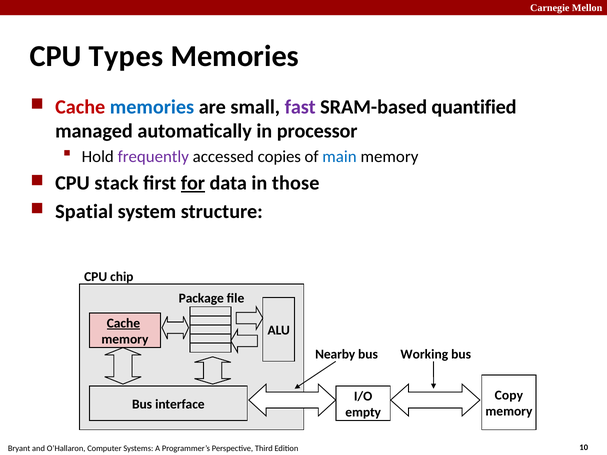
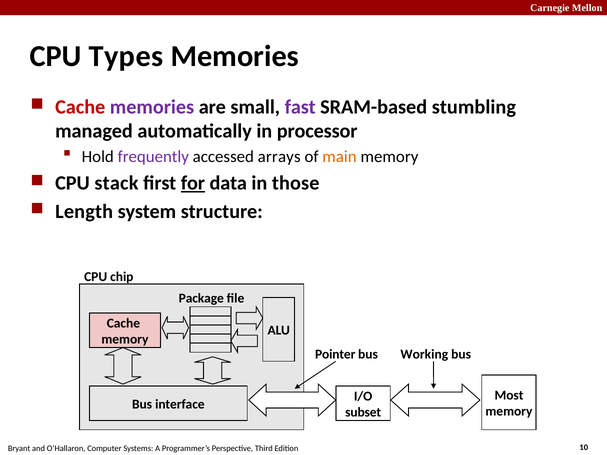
memories colour: blue -> purple (152, 107)
quantified: quantified -> stumbling (474, 107)
copies: copies -> arrays (279, 157)
main colour: blue -> orange (340, 157)
Spatial: Spatial -> Length (84, 212)
Cache underline: present -> none (123, 323)
Nearby: Nearby -> Pointer (335, 354)
Copy: Copy -> Most (509, 395)
empty: empty -> subset (363, 413)
